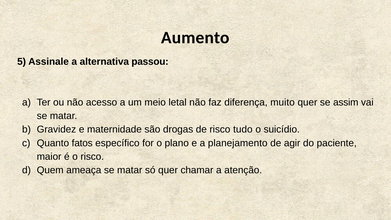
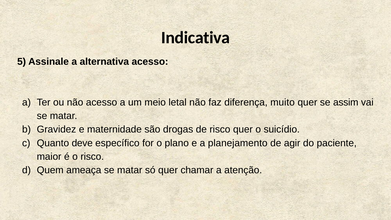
Aumento: Aumento -> Indicativa (196, 38)
alternativa passou: passou -> acesso (150, 62)
risco tudo: tudo -> quer (243, 129)
fatos: fatos -> deve (82, 143)
